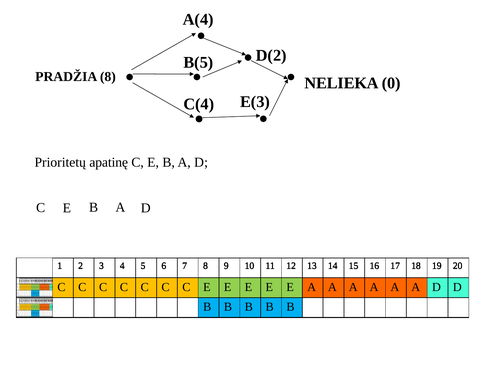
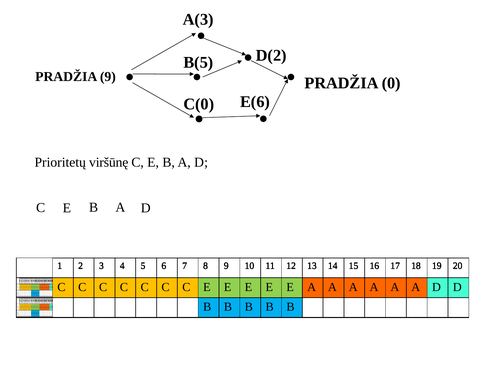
A(4: A(4 -> A(3 (198, 20)
PRADŽIA 8: 8 -> 9 (108, 77)
NELIEKA: NELIEKA -> PRADŽIA (342, 83)
E(3: E(3 -> E(6 (255, 102)
C(4: C(4 -> C(0 (199, 104)
apatinę: apatinę -> viršūnę (109, 163)
